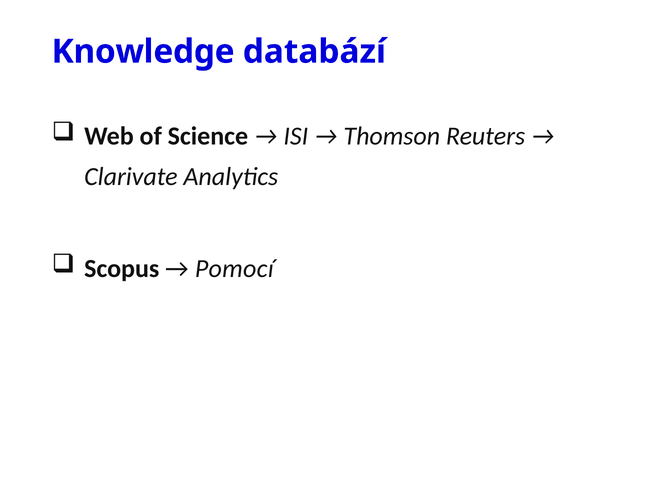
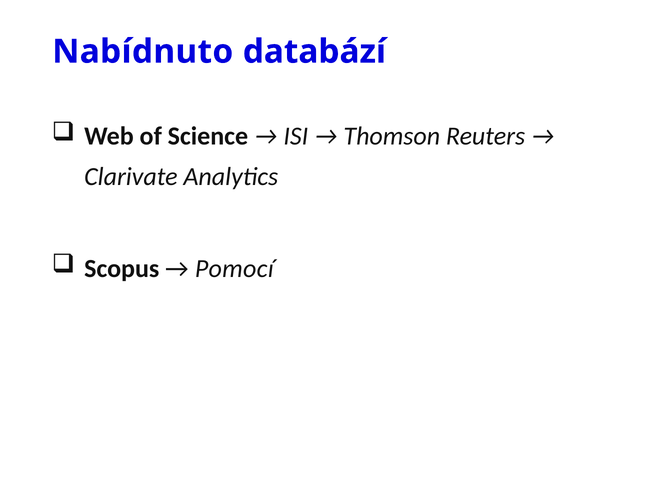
Knowledge: Knowledge -> Nabídnuto (143, 52)
